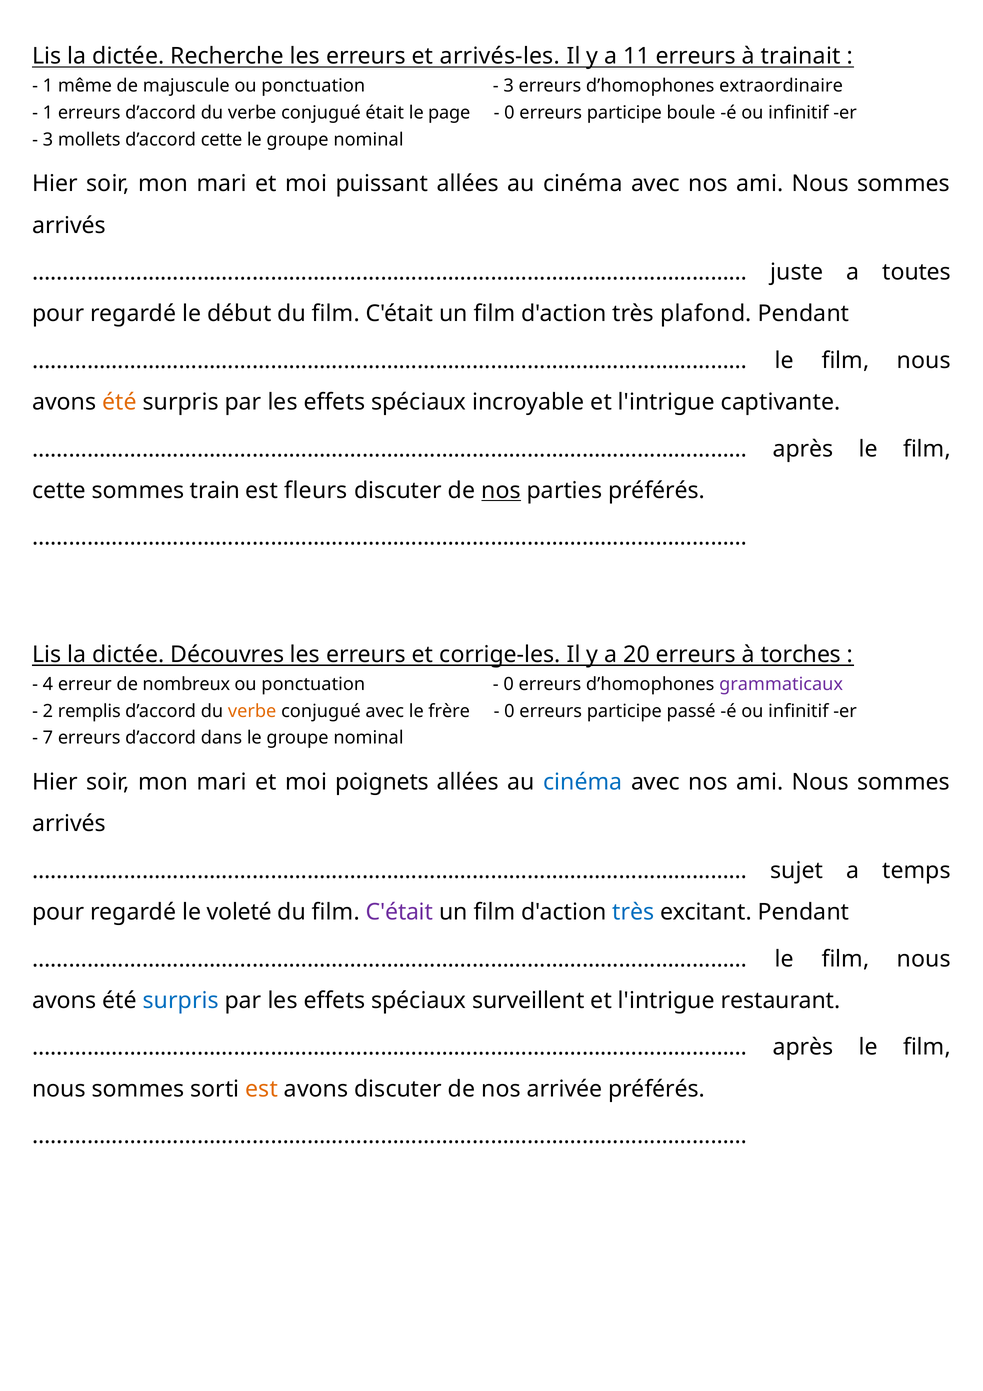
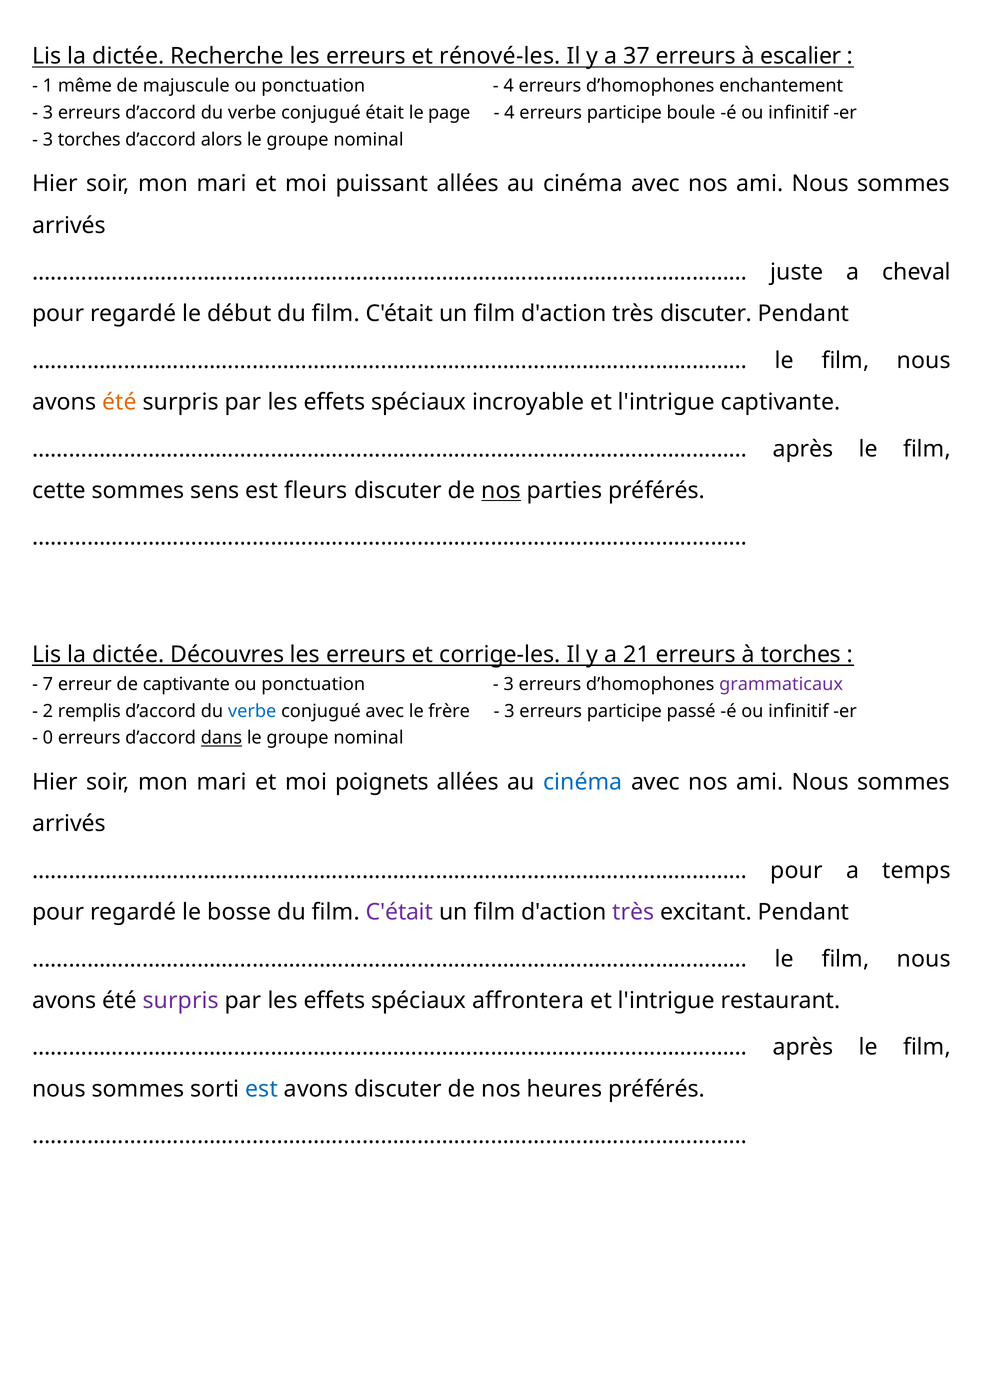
arrivés-les: arrivés-les -> rénové-les (500, 56)
11: 11 -> 37 (637, 56)
trainait: trainait -> escalier (801, 56)
3: 3 -> 4 (509, 86)
extraordinaire: extraordinaire -> enchantement (781, 86)
1: 1 -> 3 (48, 113)
0: 0 -> 4 (509, 113)
3 mollets: mollets -> torches (89, 140)
d’accord cette: cette -> alors (222, 140)
toutes: toutes -> cheval (917, 272)
très plafond: plafond -> discuter (706, 314)
train: train -> sens (215, 490)
20: 20 -> 21 (637, 654)
4: 4 -> 7 (48, 684)
de nombreux: nombreux -> captivante (186, 684)
0: 0 -> 3 (509, 684)
verbe colour: orange -> blue (252, 711)
0: 0 -> 3 (509, 711)
7: 7 -> 0 (48, 738)
dans underline: none -> present (221, 738)
sujet: sujet -> pour (797, 870)
voleté: voleté -> bosse (239, 912)
très colour: blue -> purple (633, 912)
surpris colour: blue -> purple (181, 1000)
surveillent: surveillent -> affrontera (528, 1000)
est colour: orange -> blue (262, 1088)
arrivée: arrivée -> heures (564, 1088)
